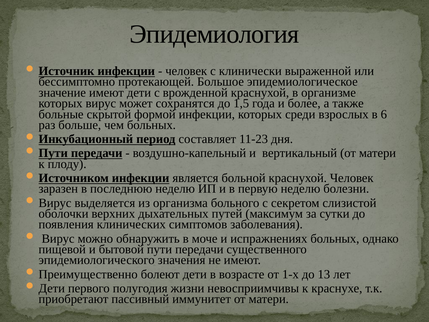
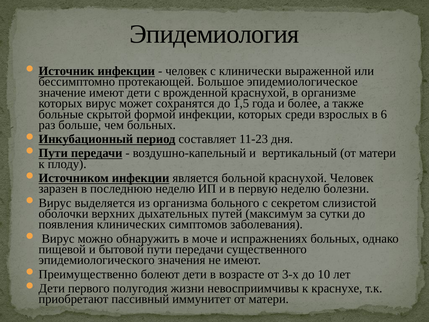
1-х: 1-х -> 3-х (290, 274)
13: 13 -> 10 (324, 274)
